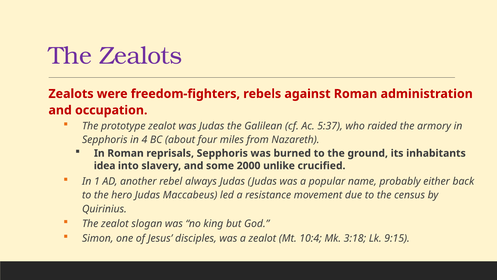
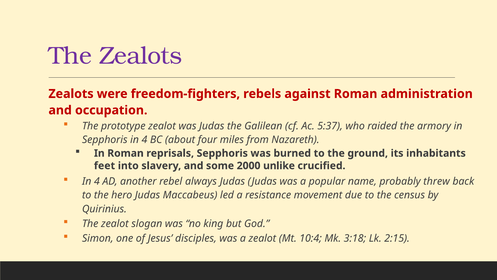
idea: idea -> feet (105, 165)
1: 1 -> 4 (97, 181)
either: either -> threw (437, 181)
9:15: 9:15 -> 2:15 (397, 238)
